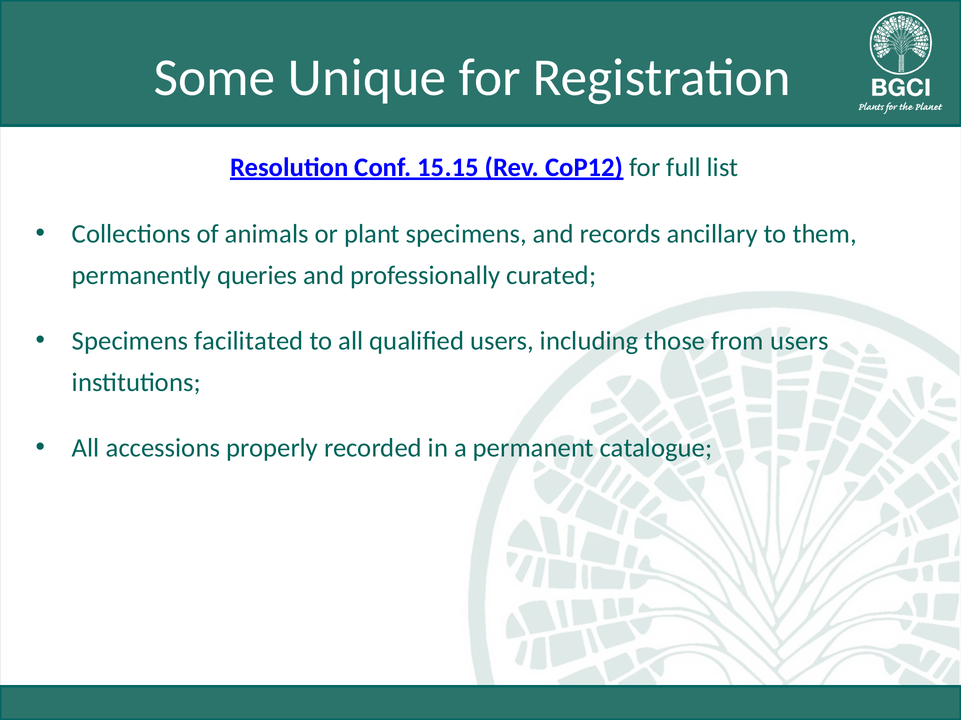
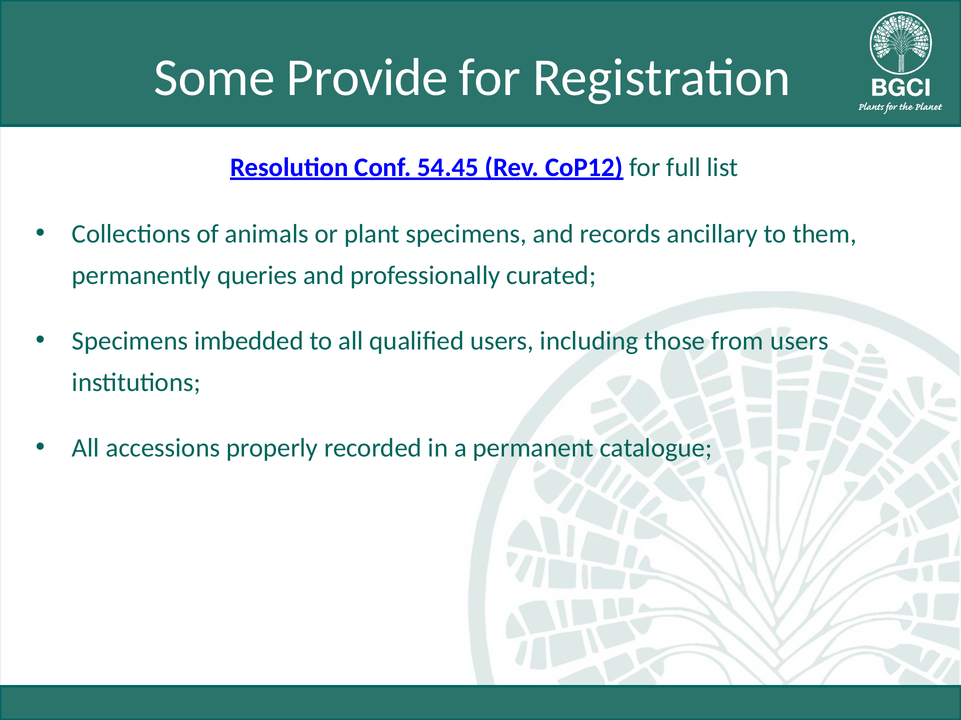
Unique: Unique -> Provide (367, 78)
15.15: 15.15 -> 54.45 (448, 168)
facilitated: facilitated -> imbedded (249, 341)
